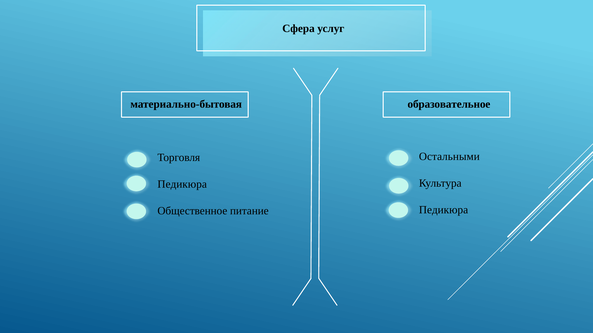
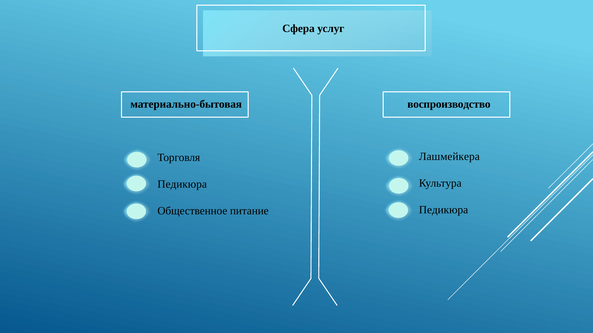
образовательное: образовательное -> воспроизводство (449, 104)
Остальными: Остальными -> Лашмейкера (449, 157)
